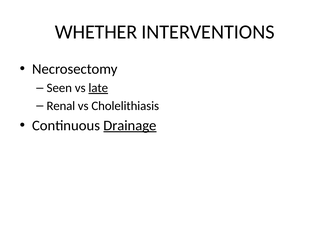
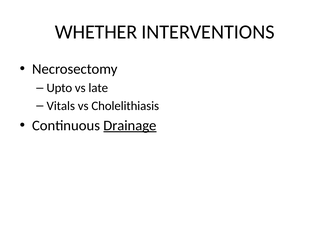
Seen: Seen -> Upto (59, 88)
late underline: present -> none (98, 88)
Renal: Renal -> Vitals (61, 106)
